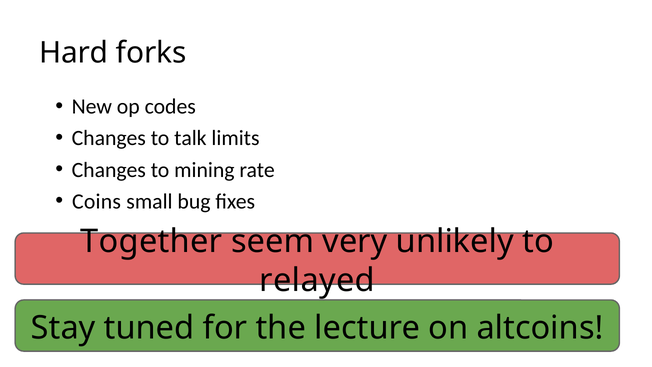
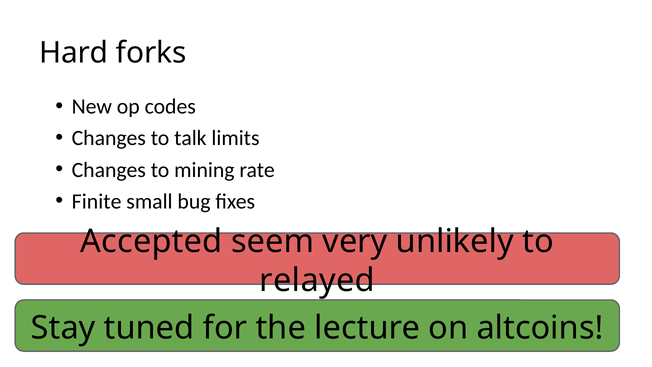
Coins: Coins -> Finite (97, 201)
Together: Together -> Accepted (151, 241)
